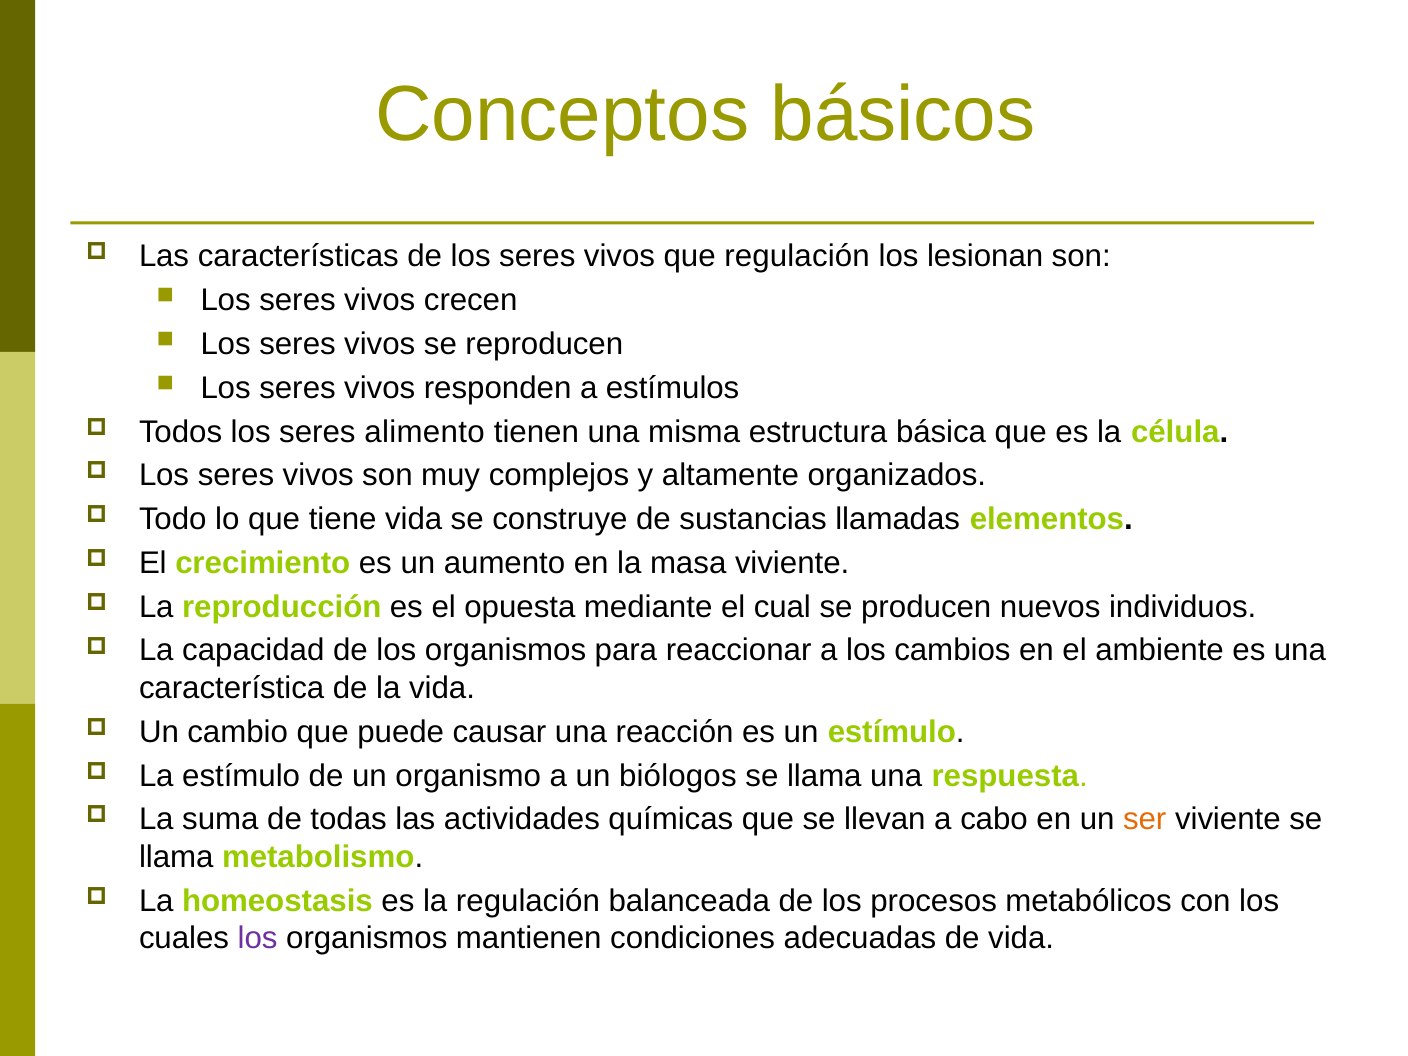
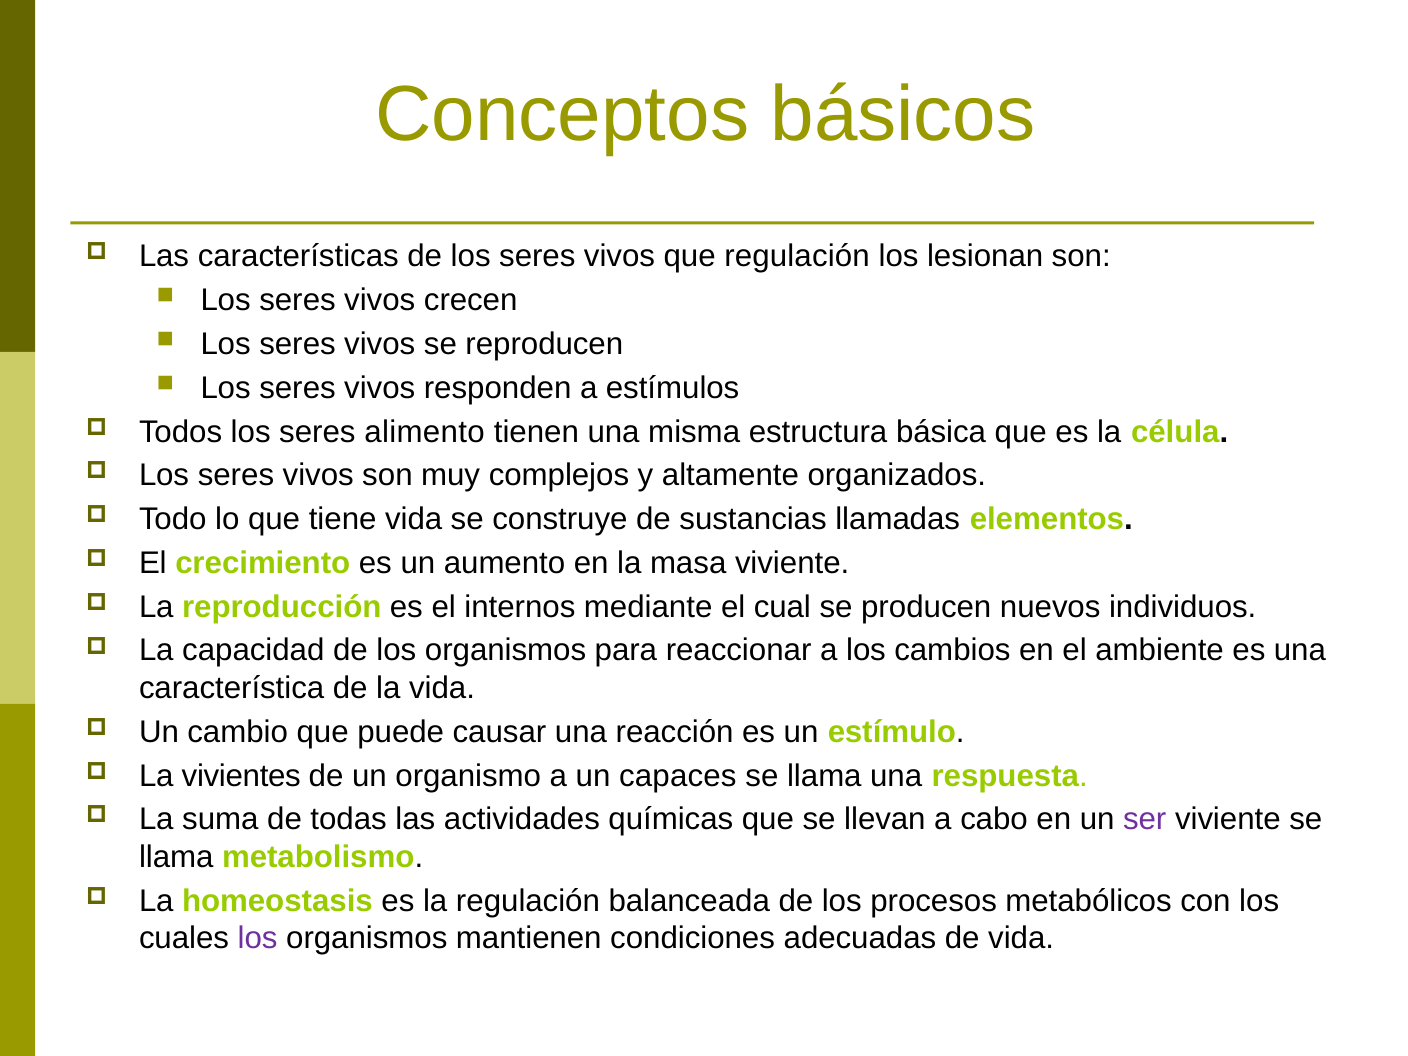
opuesta: opuesta -> internos (520, 607)
La estímulo: estímulo -> vivientes (241, 776)
biólogos: biólogos -> capaces (678, 776)
ser colour: orange -> purple (1145, 820)
